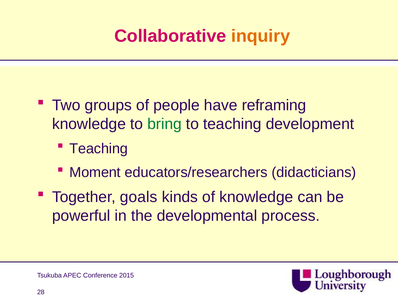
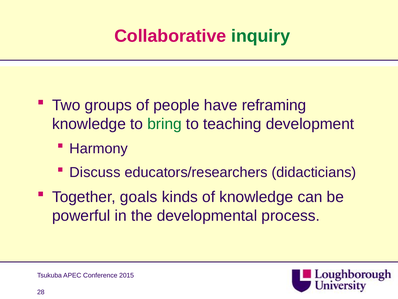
inquiry colour: orange -> green (261, 36)
Teaching: Teaching -> Harmony (99, 148)
Moment: Moment -> Discuss (95, 172)
